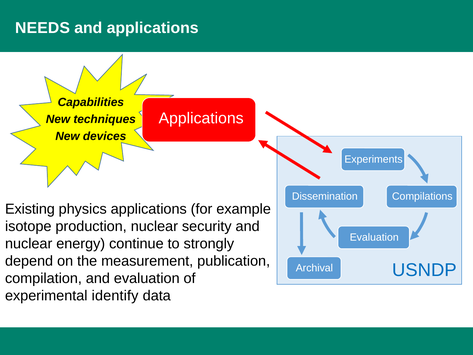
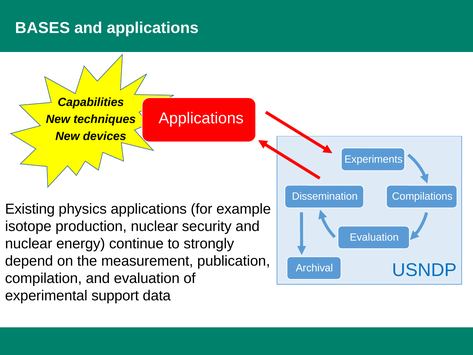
NEEDS: NEEDS -> BASES (43, 28)
identify: identify -> support (115, 296)
